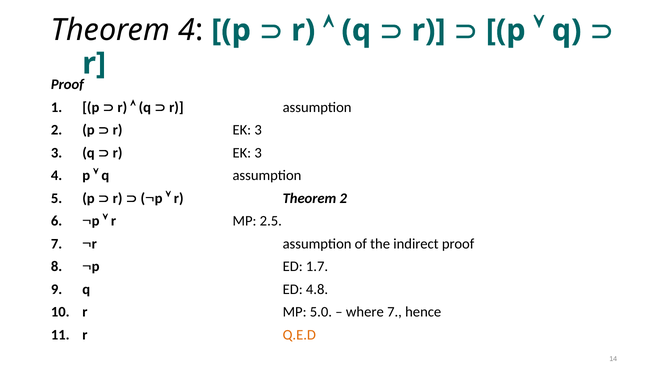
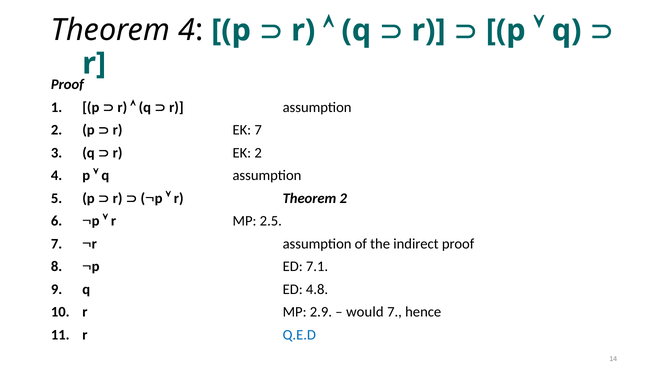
3: 3 -> 7 (258, 130)
3: 3 -> 2 (258, 153)
1.7: 1.7 -> 7.1 (317, 266)
5.0: 5.0 -> 2.9 (321, 312)
where: where -> would (365, 312)
Q.E.D colour: orange -> blue (299, 335)
